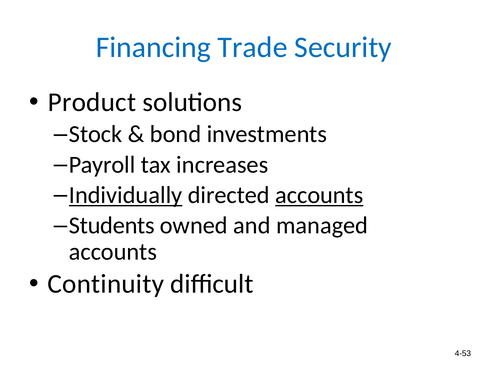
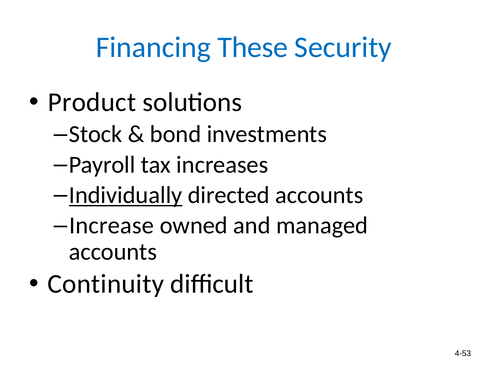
Trade: Trade -> These (253, 47)
accounts underline: present -> none (319, 195)
Students: Students -> Increase (112, 226)
